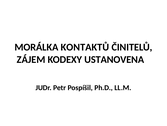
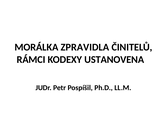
KONTAKTŮ: KONTAKTŮ -> ZPRAVIDLA (85, 47)
ZÁJEM: ZÁJEM -> RÁMCI (31, 59)
